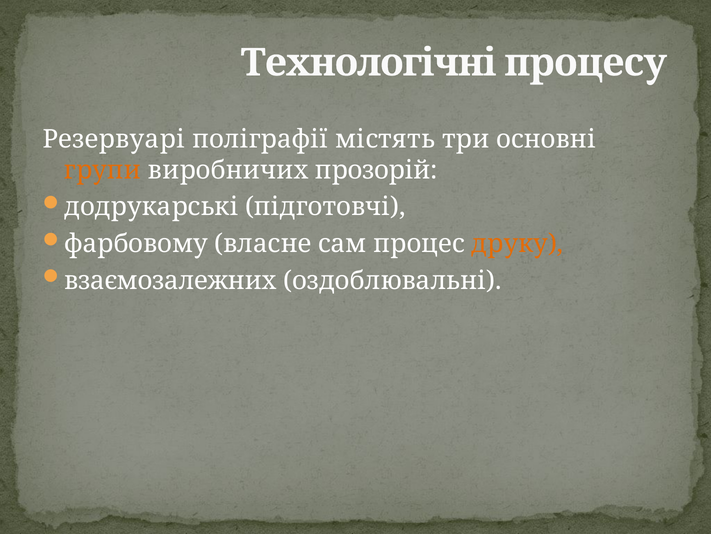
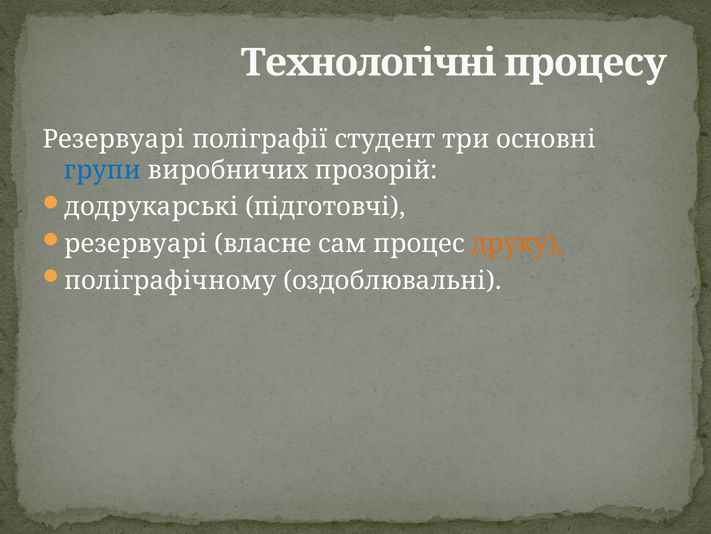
містять: містять -> студент (385, 139)
групи colour: orange -> blue (103, 170)
фарбовому: фарбовому -> резервуарі (136, 243)
взаємозалежних: взаємозалежних -> поліграфічному (170, 280)
